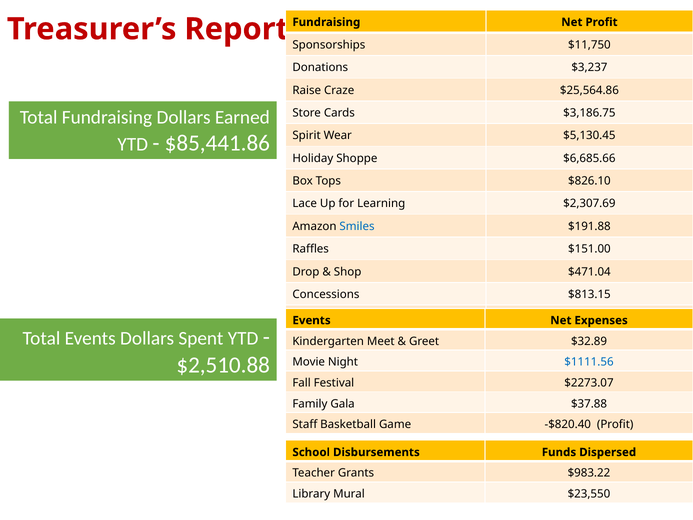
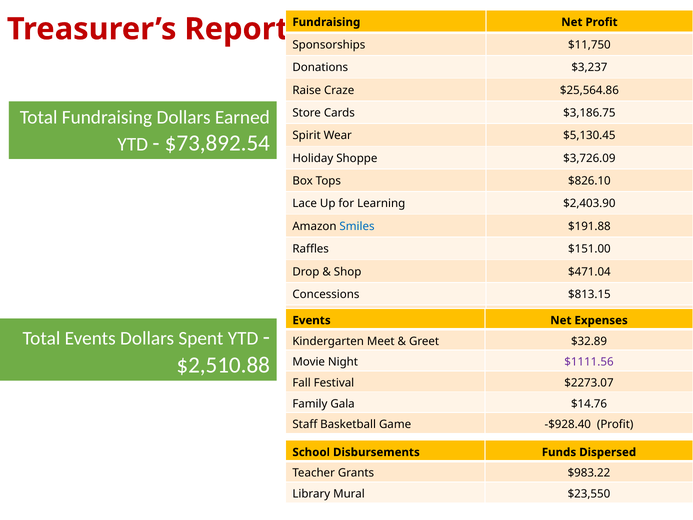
$85,441.86: $85,441.86 -> $73,892.54 (217, 143)
$6,685.66: $6,685.66 -> $3,726.09 (589, 158)
$2,307.69: $2,307.69 -> $2,403.90 (589, 204)
$1111.56 colour: blue -> purple (589, 362)
$37.88: $37.88 -> $14.76 (589, 404)
-$820.40: -$820.40 -> -$928.40 (568, 424)
